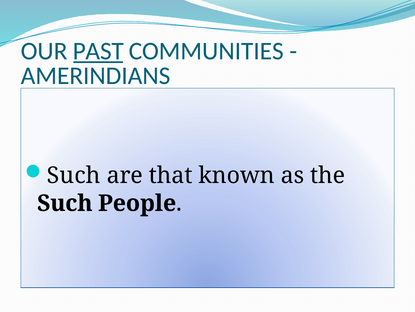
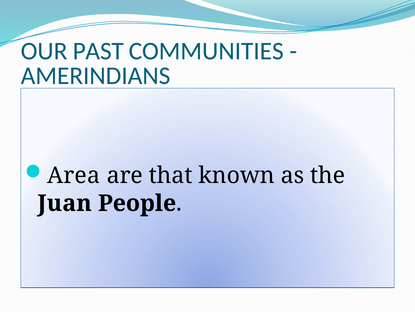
PAST underline: present -> none (98, 51)
Such: Such -> Area (74, 175)
Such: Such -> Juan (65, 203)
